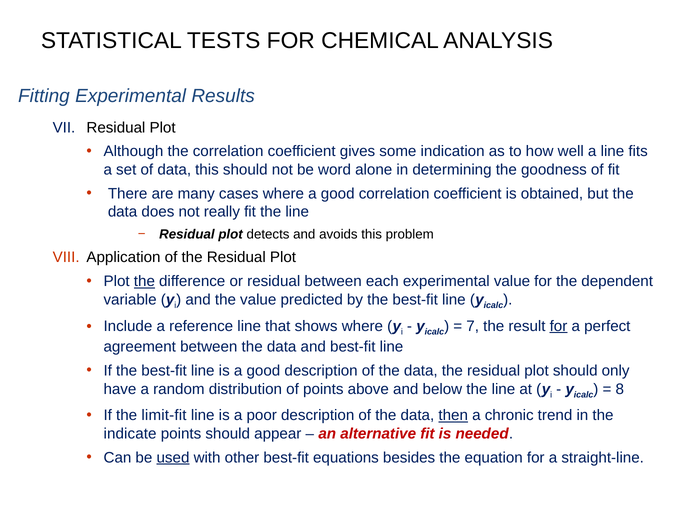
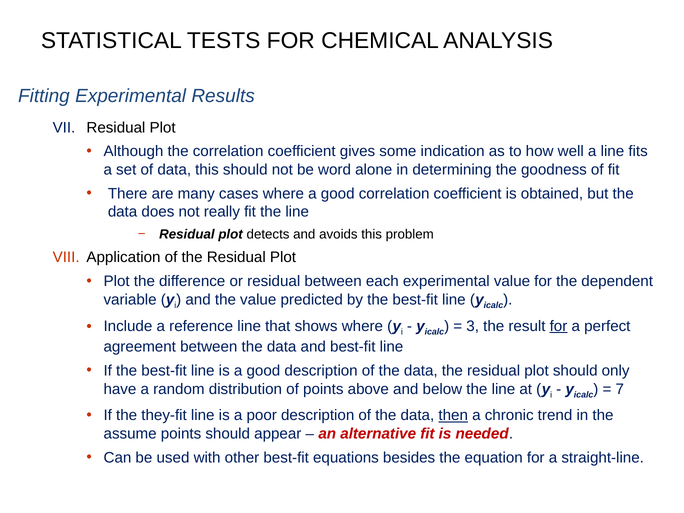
the underline: present -> none (144, 281)
7: 7 -> 3 (473, 326)
8: 8 -> 7 (620, 389)
limit-fit: limit-fit -> they-fit (164, 415)
indicate: indicate -> assume (130, 434)
used underline: present -> none (173, 458)
